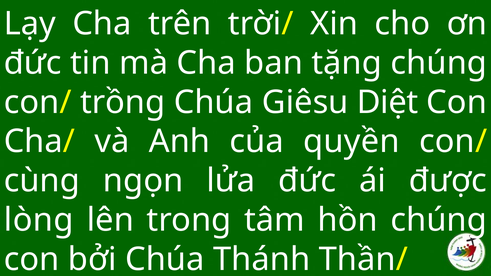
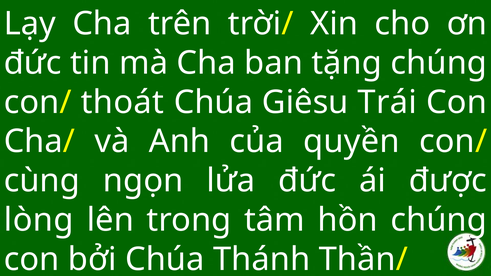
trồng: trồng -> thoát (122, 102)
Diệt: Diệt -> Trái (387, 102)
